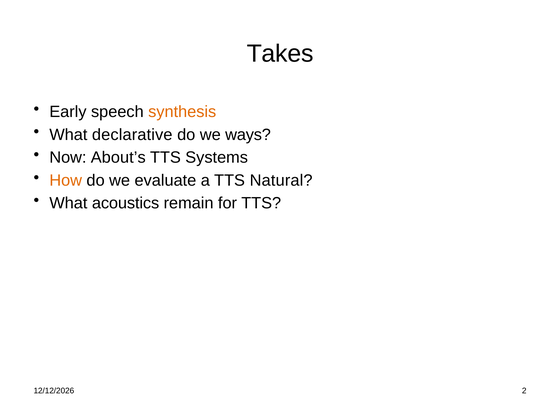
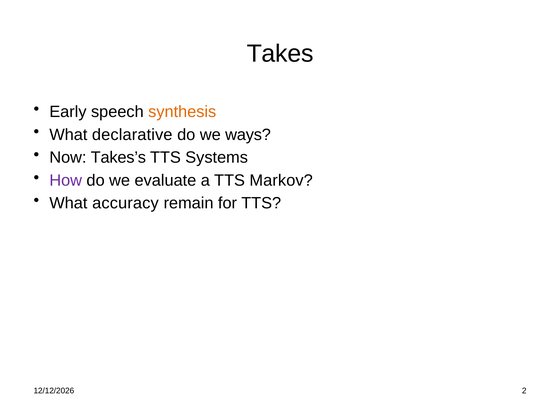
About’s: About’s -> Takes’s (118, 157)
How colour: orange -> purple (66, 180)
Natural: Natural -> Markov (281, 180)
acoustics: acoustics -> accuracy (125, 203)
